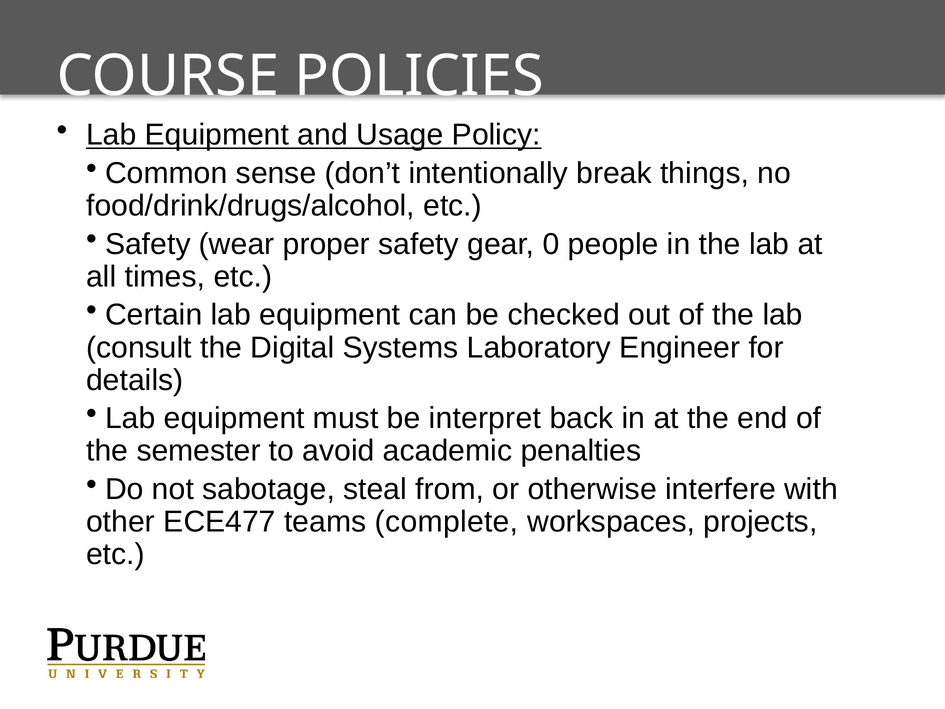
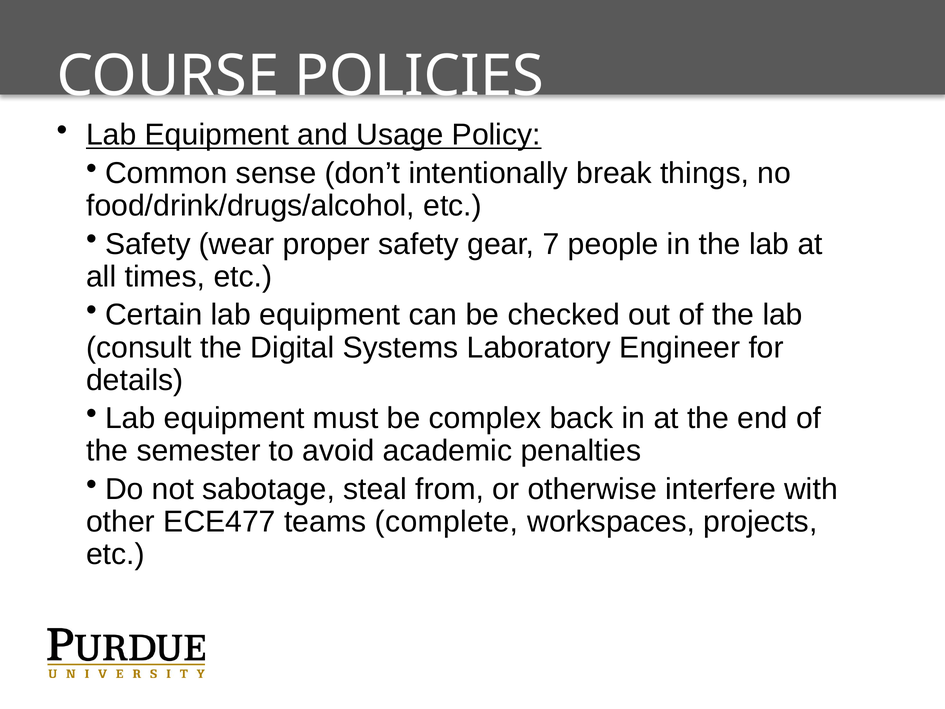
0: 0 -> 7 (551, 244)
interpret: interpret -> complex (485, 418)
